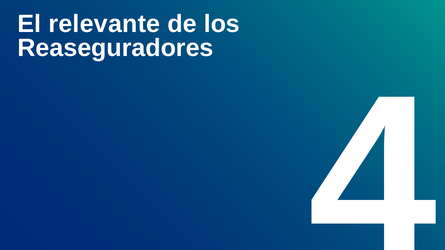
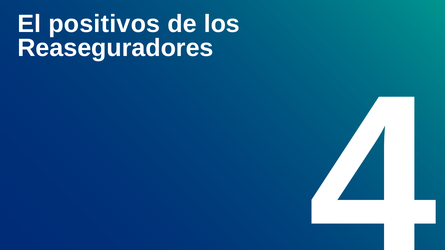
relevante: relevante -> positivos (104, 24)
